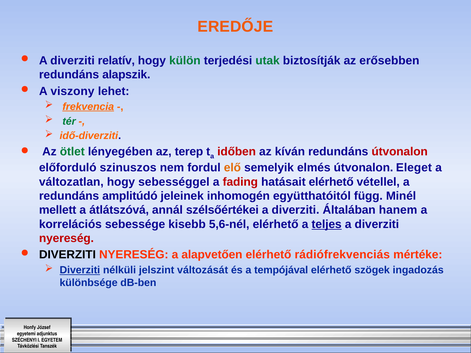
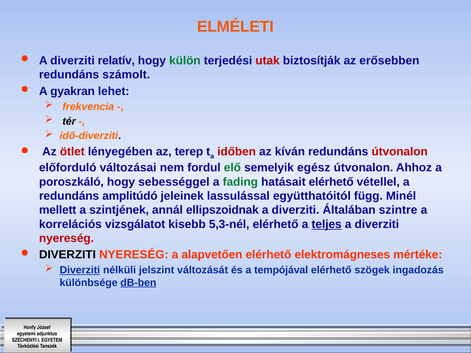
EREDŐJE: EREDŐJE -> ELMÉLETI (235, 27)
utak colour: green -> red (268, 61)
alapszik: alapszik -> számolt (126, 75)
viszony: viszony -> gyakran (73, 91)
frekvencia underline: present -> none (88, 107)
tér colour: green -> black (69, 121)
ötlet colour: green -> red (72, 152)
szinuszos: szinuszos -> változásai (128, 168)
elő colour: orange -> green (232, 168)
elmés: elmés -> egész (314, 168)
Eleget: Eleget -> Ahhoz (414, 168)
változatlan: változatlan -> poroszkáló (71, 182)
fading colour: red -> green (240, 182)
inhomogén: inhomogén -> lassulással (238, 196)
átlátszóvá: átlátszóvá -> szintjének (119, 210)
szélsőértékei: szélsőértékei -> ellipszoidnak (222, 210)
hanem: hanem -> szintre (398, 210)
sebessége: sebessége -> vizsgálatot (135, 224)
5,6-nél: 5,6-nél -> 5,3-nél (229, 224)
rádiófrekvenciás: rádiófrekvenciás -> elektromágneses (342, 255)
dB-ben underline: none -> present (138, 283)
